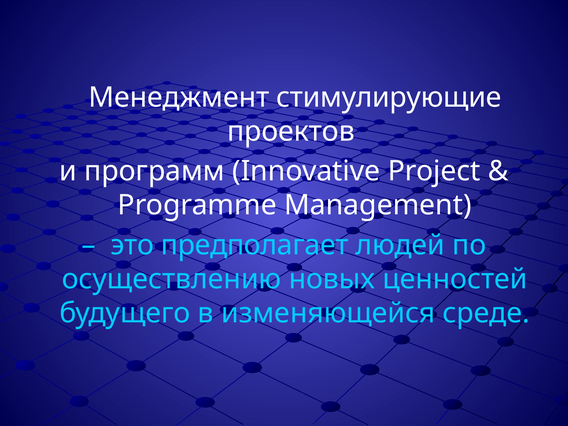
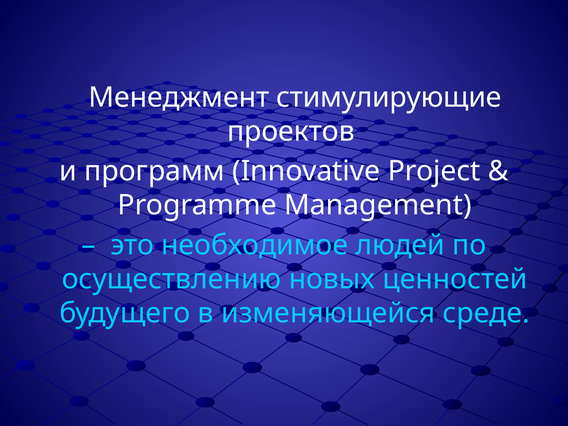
предполагает: предполагает -> необходимое (255, 245)
